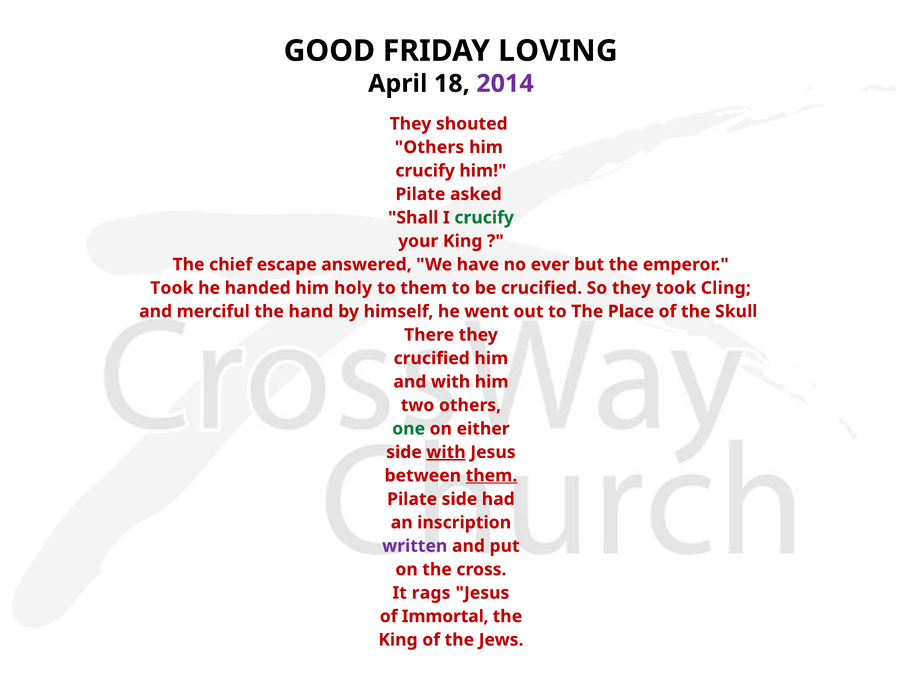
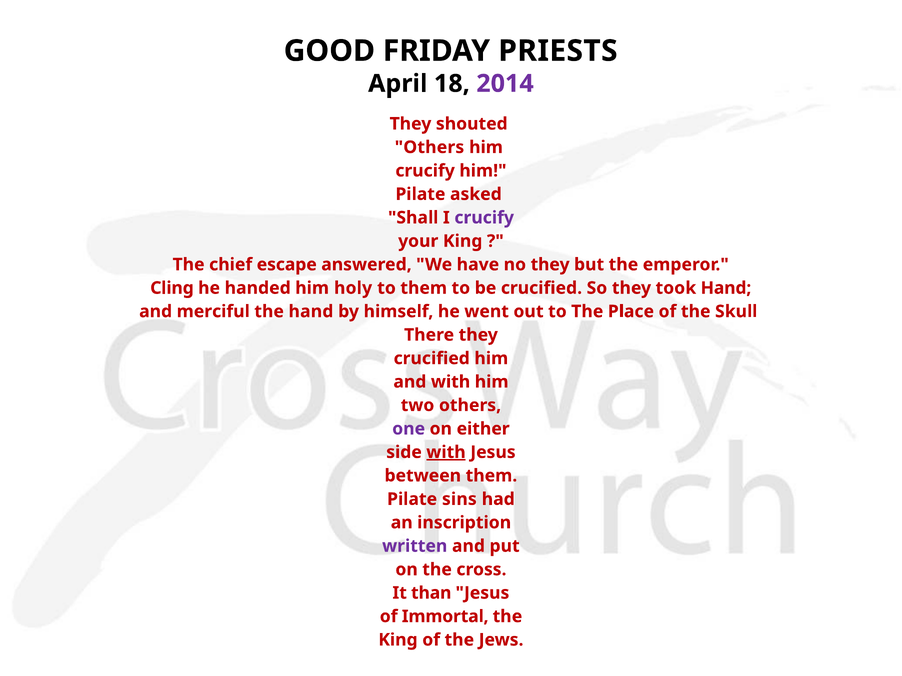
LOVING: LOVING -> PRIESTS (558, 51)
crucify colour: green -> purple (484, 218)
no ever: ever -> they (550, 265)
Took: Took -> Cling (172, 288)
took Cling: Cling -> Hand (726, 288)
one colour: green -> purple (409, 429)
them underline: present -> none (491, 476)
Pilate side: side -> sins (459, 499)
rags: rags -> than (431, 593)
